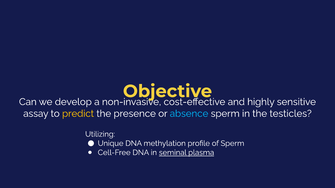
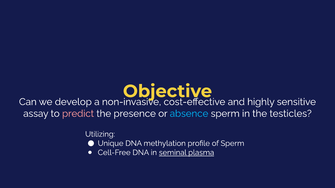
predict colour: yellow -> pink (78, 114)
